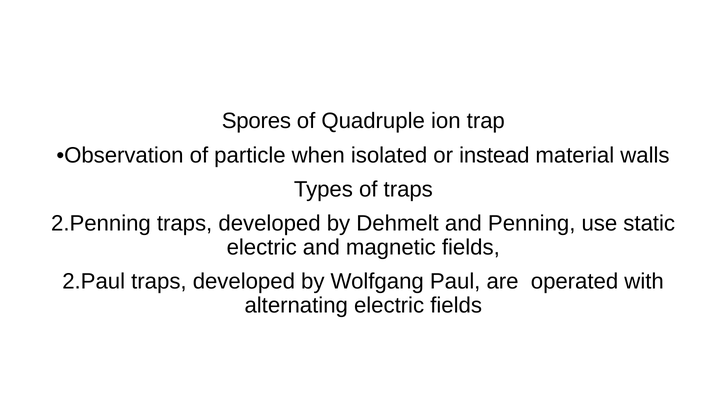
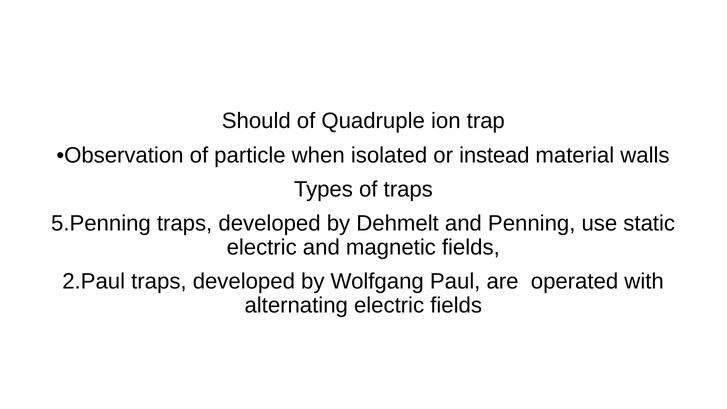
Spores: Spores -> Should (256, 121)
2.Penning: 2.Penning -> 5.Penning (101, 223)
